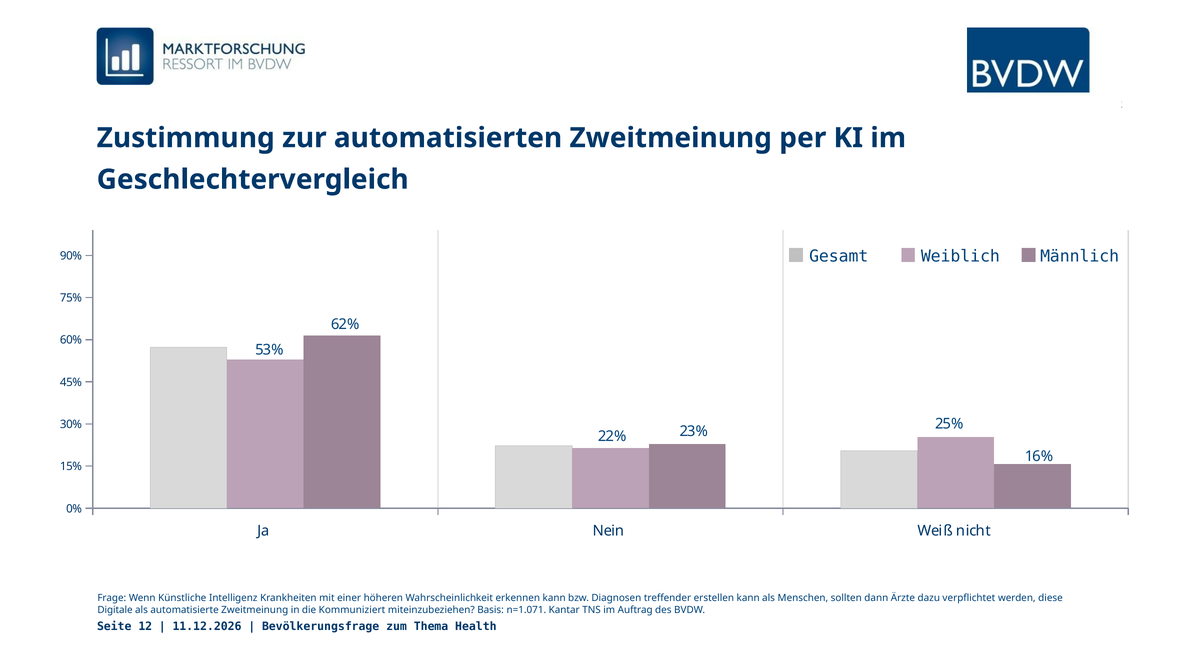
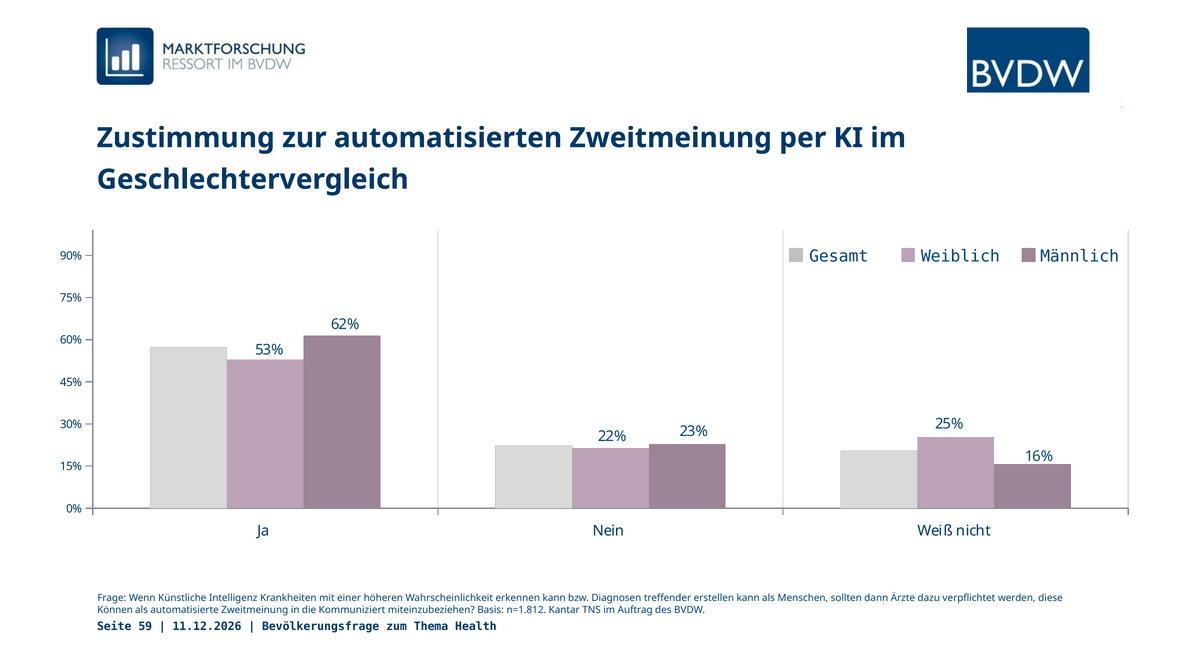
Digitale: Digitale -> Können (115, 610)
n=1.071: n=1.071 -> n=1.812 (526, 610)
12: 12 -> 59 (145, 626)
